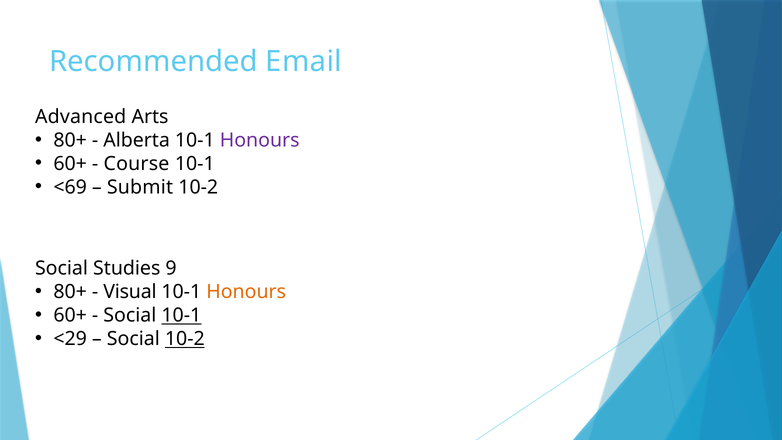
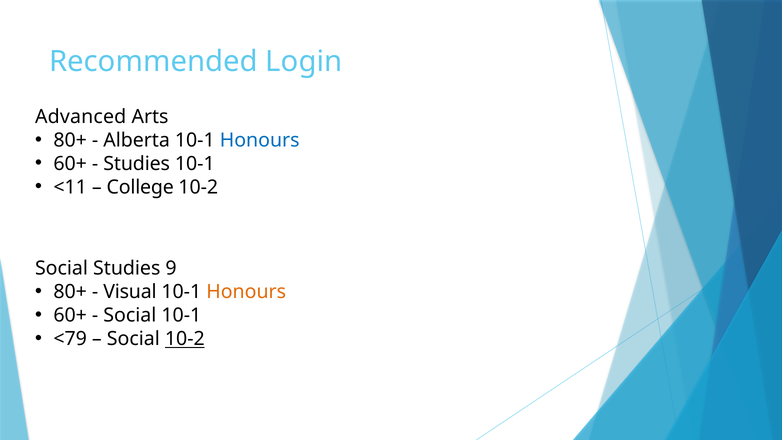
Email: Email -> Login (304, 62)
Honours colour: purple -> blue (260, 140)
Course: Course -> Studies (137, 164)
<69: <69 -> <11 (70, 187)
Submit: Submit -> College (140, 187)
10-1 underline: present -> none (181, 315)
<29: <29 -> <79 (70, 339)
